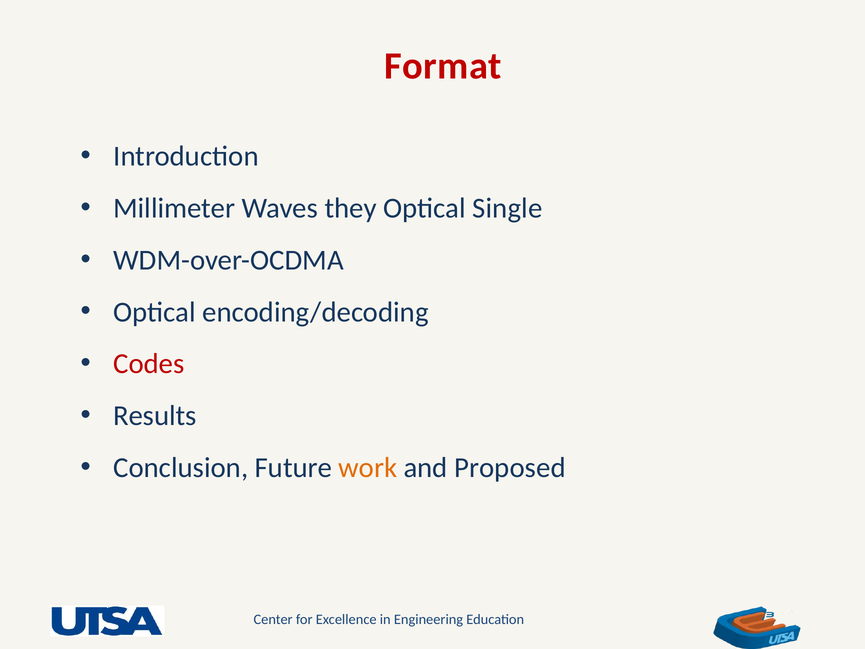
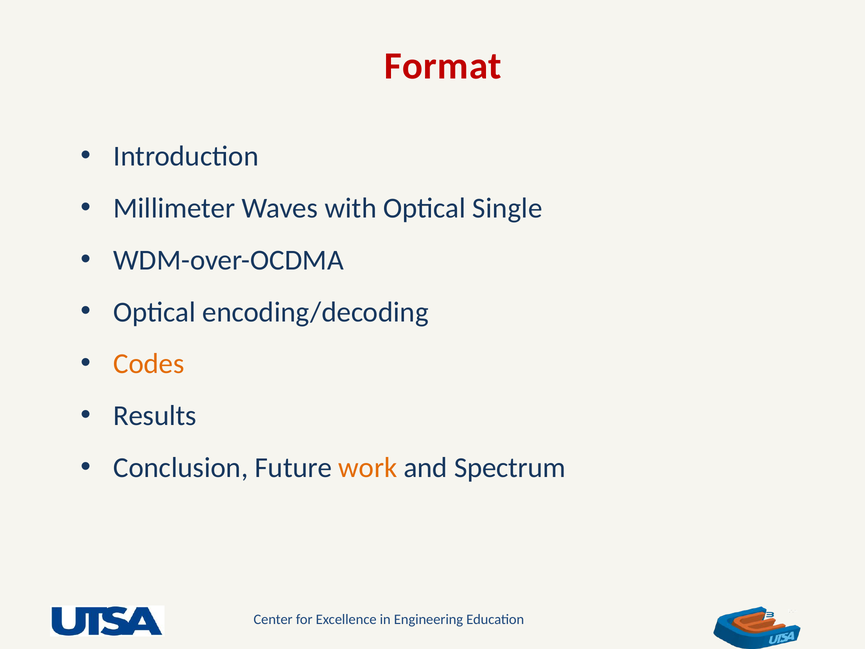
they: they -> with (351, 208)
Codes colour: red -> orange (149, 364)
Proposed: Proposed -> Spectrum (510, 468)
